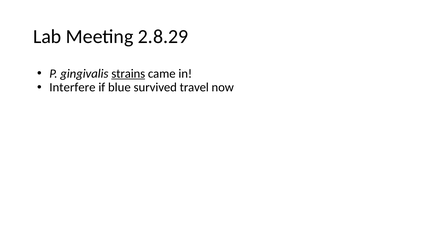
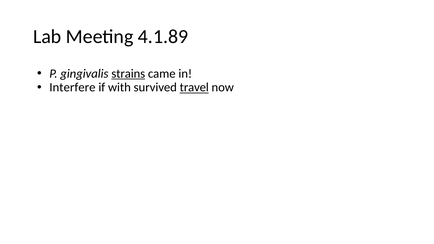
2.8.29: 2.8.29 -> 4.1.89 (163, 37)
blue: blue -> with (119, 87)
travel underline: none -> present (194, 87)
